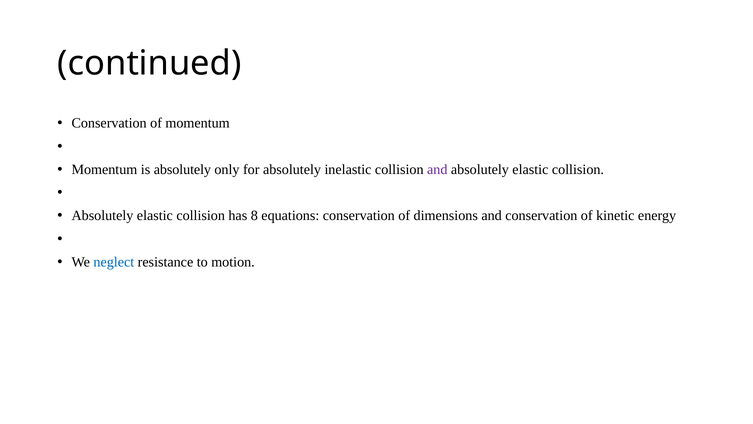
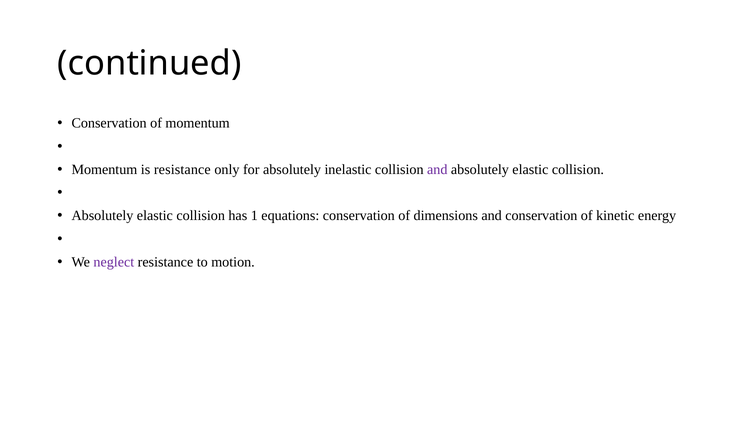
is absolutely: absolutely -> resistance (182, 169)
8: 8 -> 1 (254, 216)
neglect colour: blue -> purple (114, 262)
